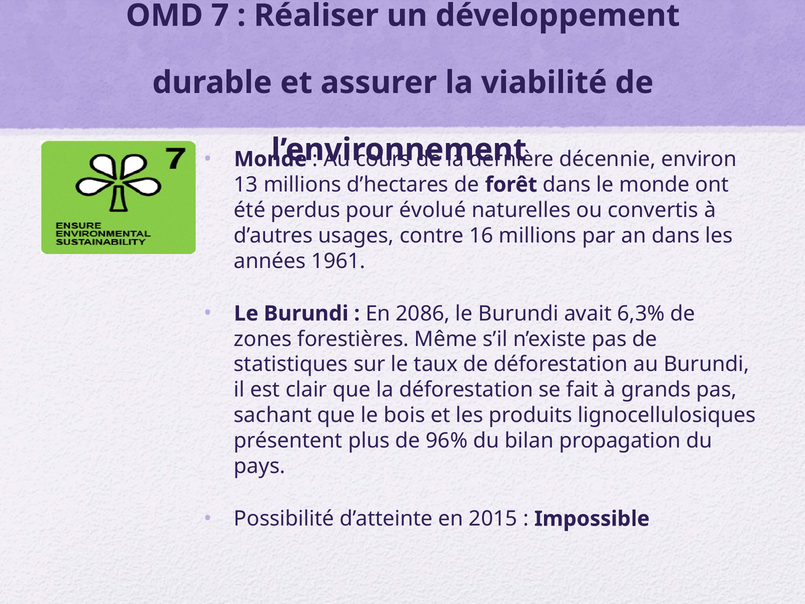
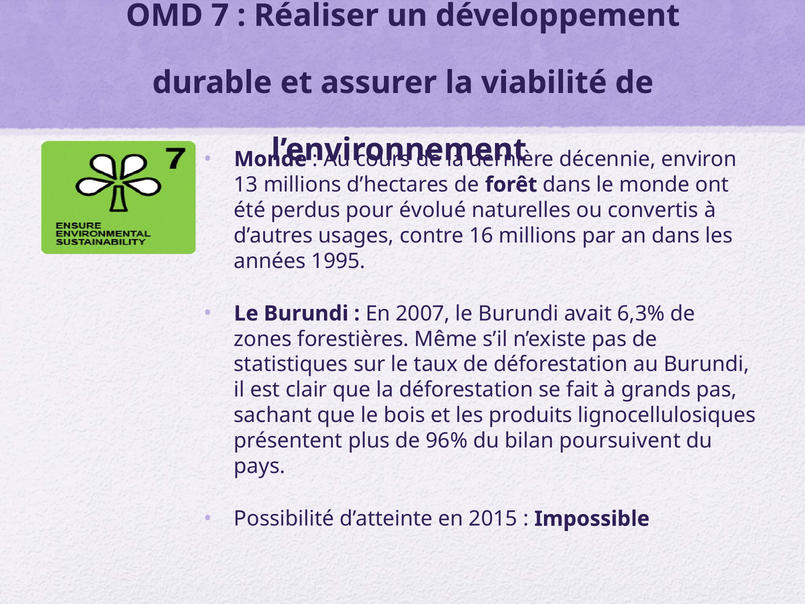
1961: 1961 -> 1995 (338, 261)
2086: 2086 -> 2007 (423, 313)
propagation: propagation -> poursuivent (620, 441)
